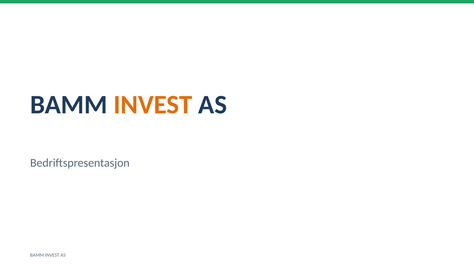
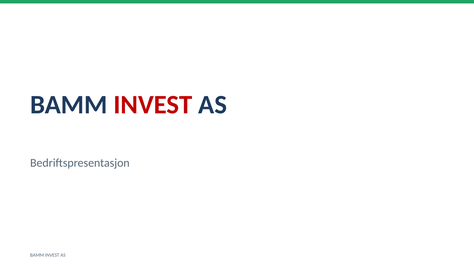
INVEST colour: orange -> red (153, 105)
